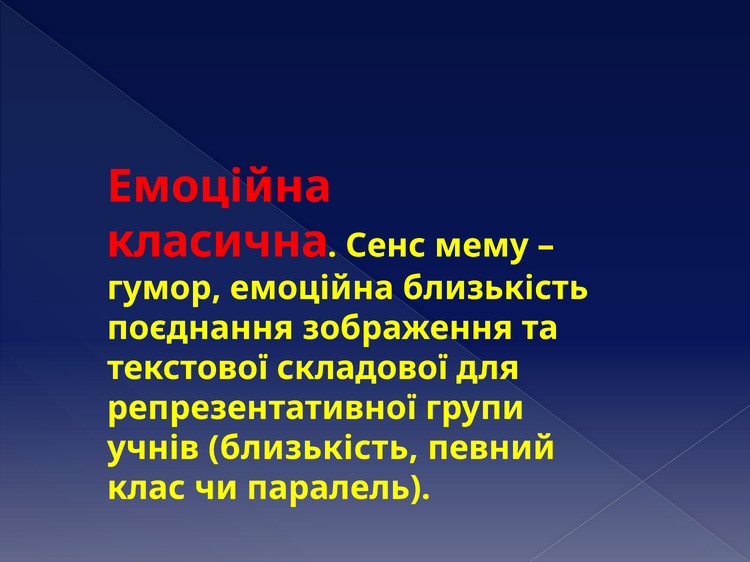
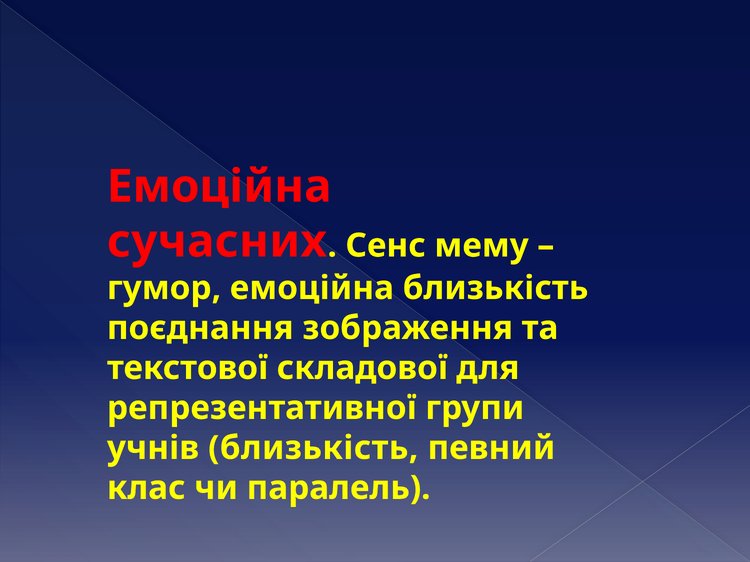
класична: класична -> сучасних (217, 242)
